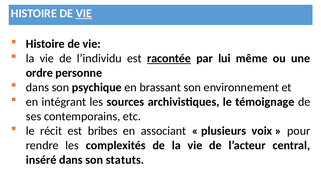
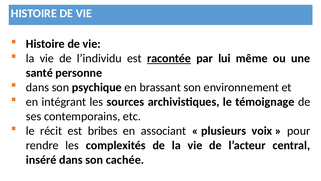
VIE underline: present -> none (84, 13)
ordre: ordre -> santé (39, 73)
statuts: statuts -> cachée (125, 159)
